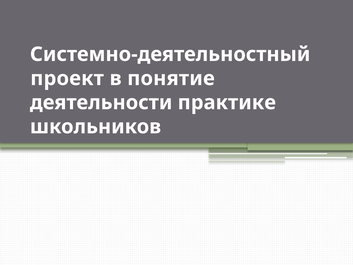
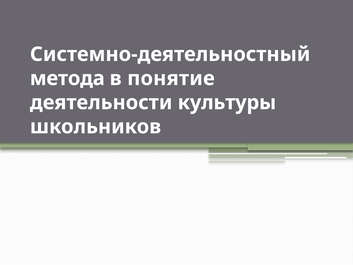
проект: проект -> метода (67, 78)
практике: практике -> культуры (227, 102)
